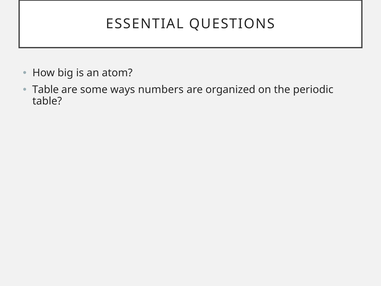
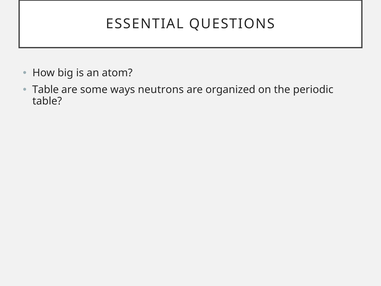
numbers: numbers -> neutrons (161, 90)
